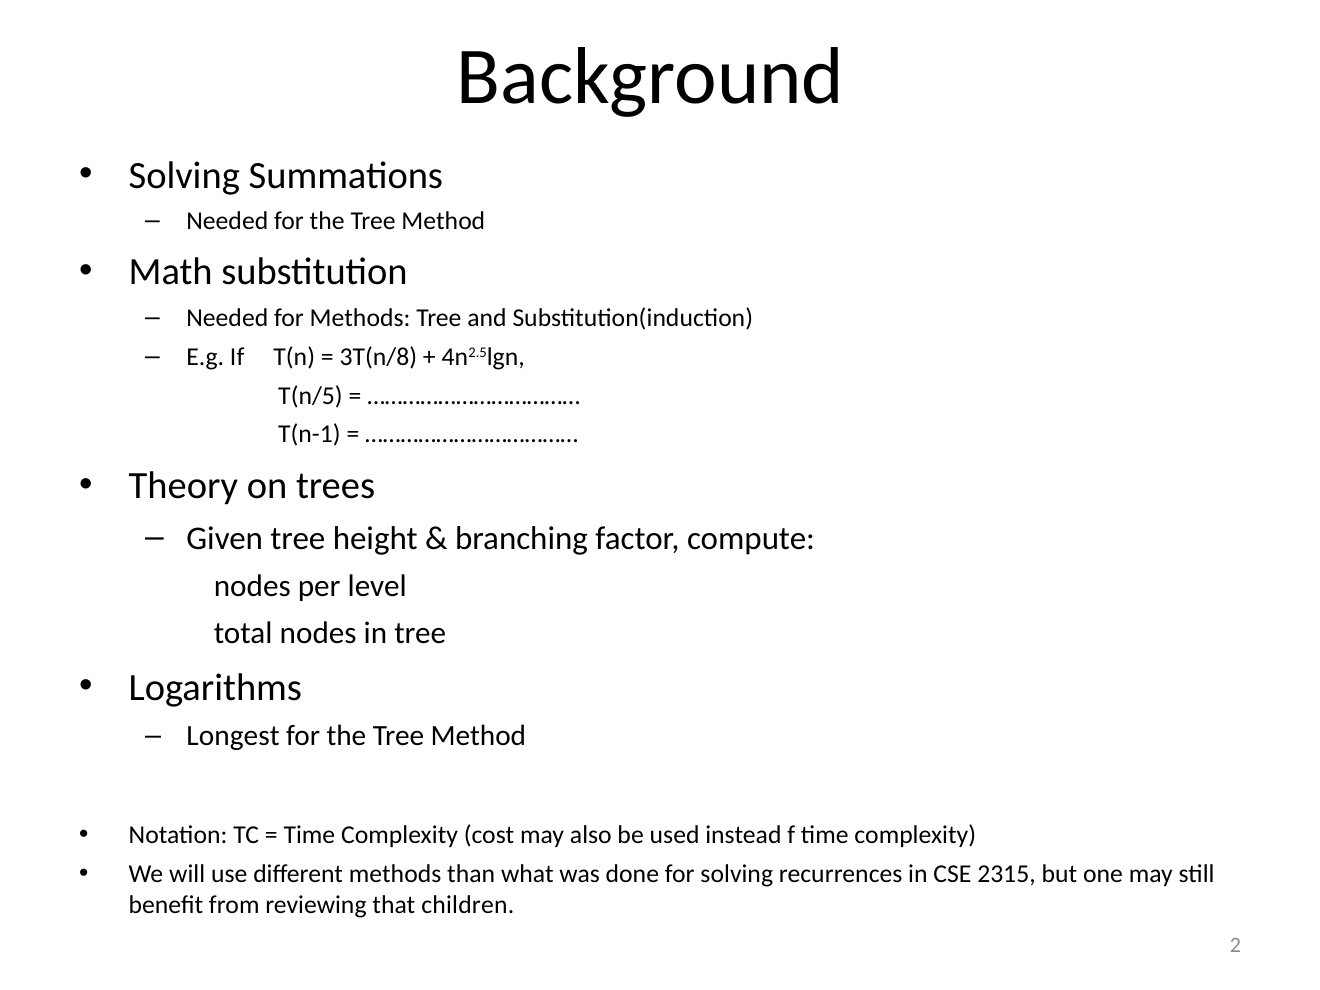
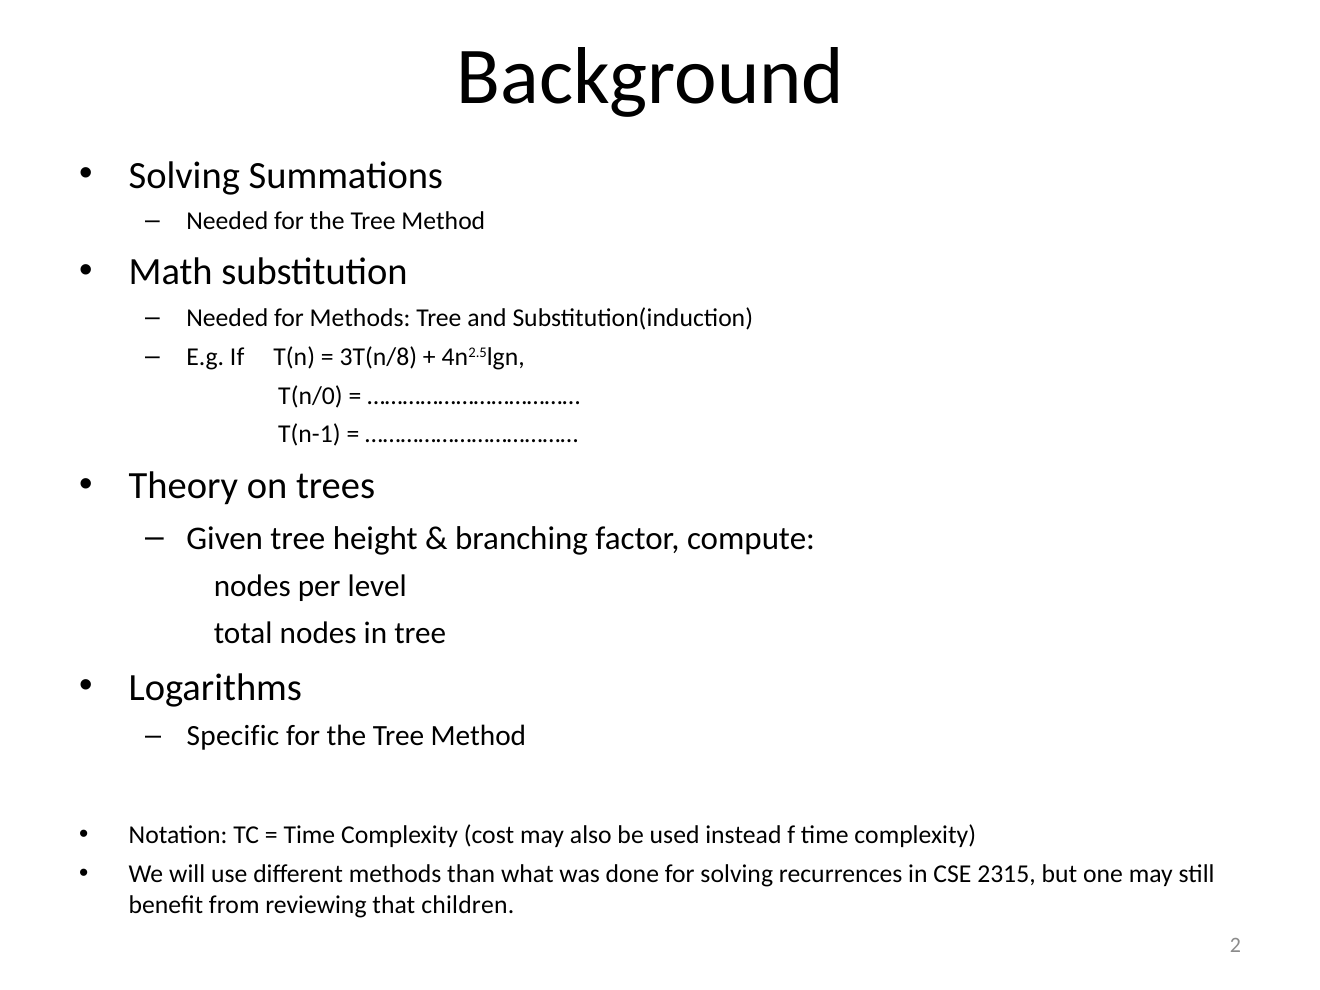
T(n/5: T(n/5 -> T(n/0 (310, 396)
Longest: Longest -> Specific (233, 736)
